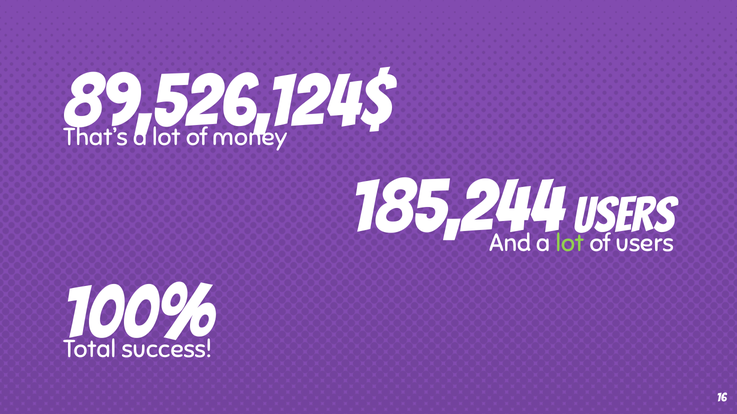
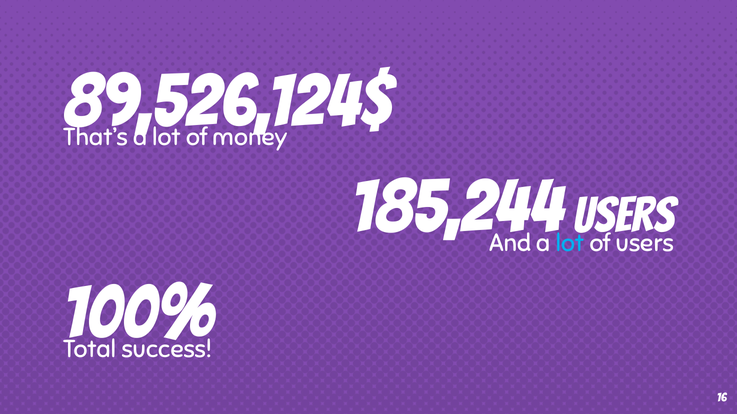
lot colour: light green -> light blue (570, 244)
